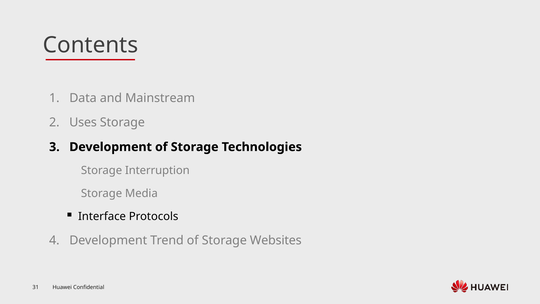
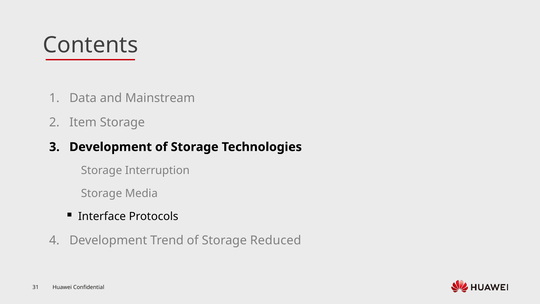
Uses: Uses -> Item (83, 122)
Websites: Websites -> Reduced (276, 240)
